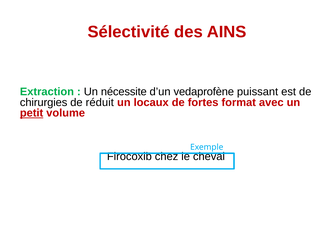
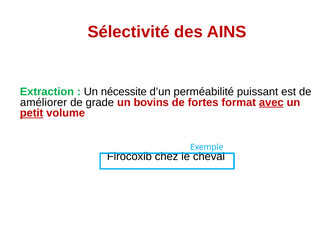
vedaprofène: vedaprofène -> perméabilité (204, 92)
chirurgies: chirurgies -> améliorer (44, 102)
réduit: réduit -> grade (100, 102)
locaux: locaux -> bovins (151, 102)
avec underline: none -> present (271, 102)
